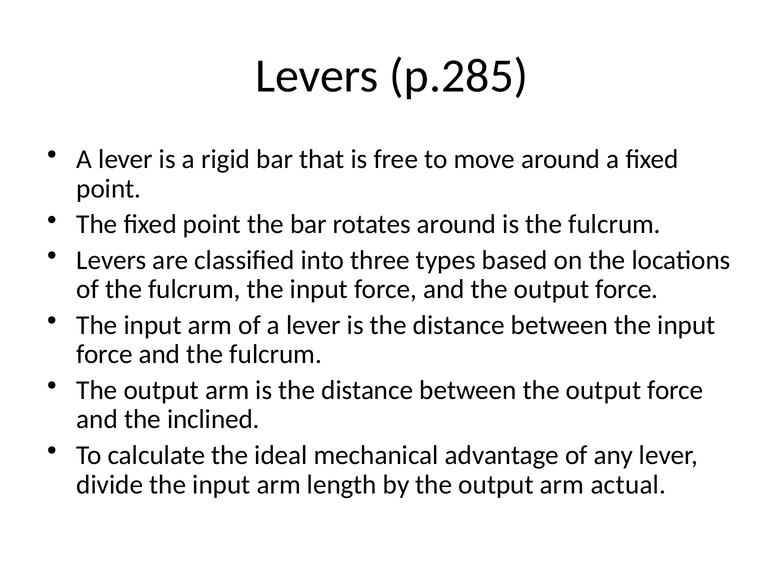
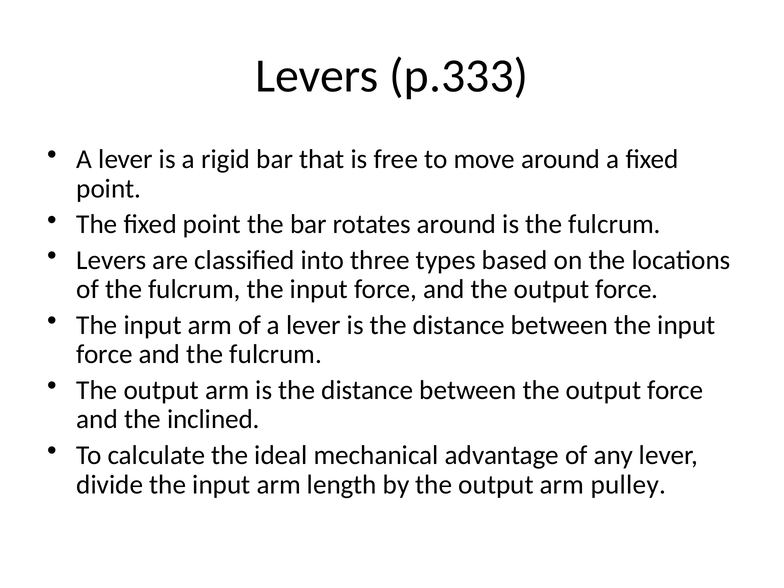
p.285: p.285 -> p.333 (459, 76)
actual: actual -> pulley (628, 485)
